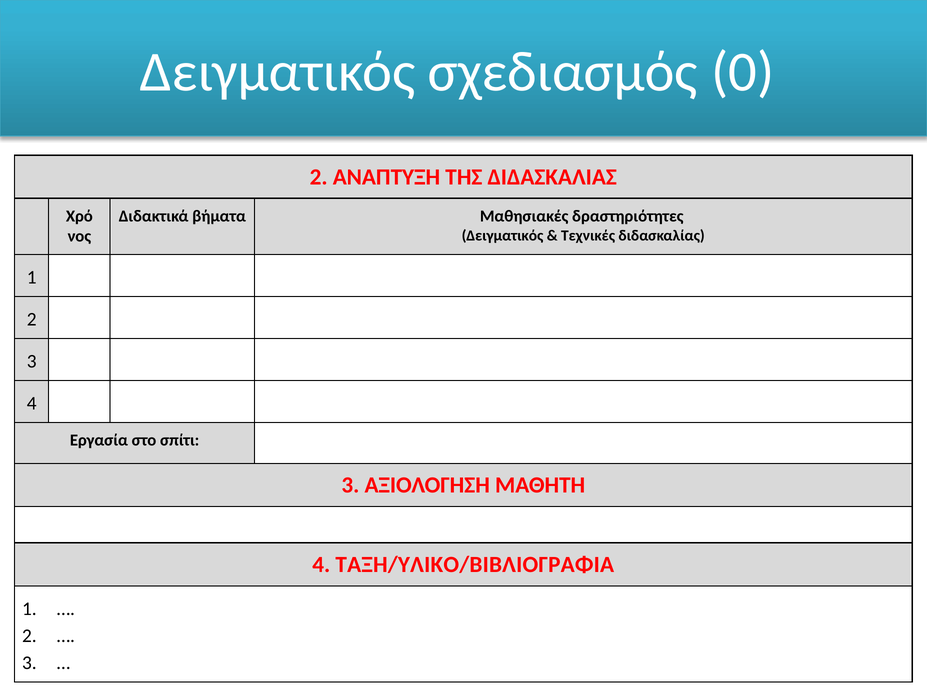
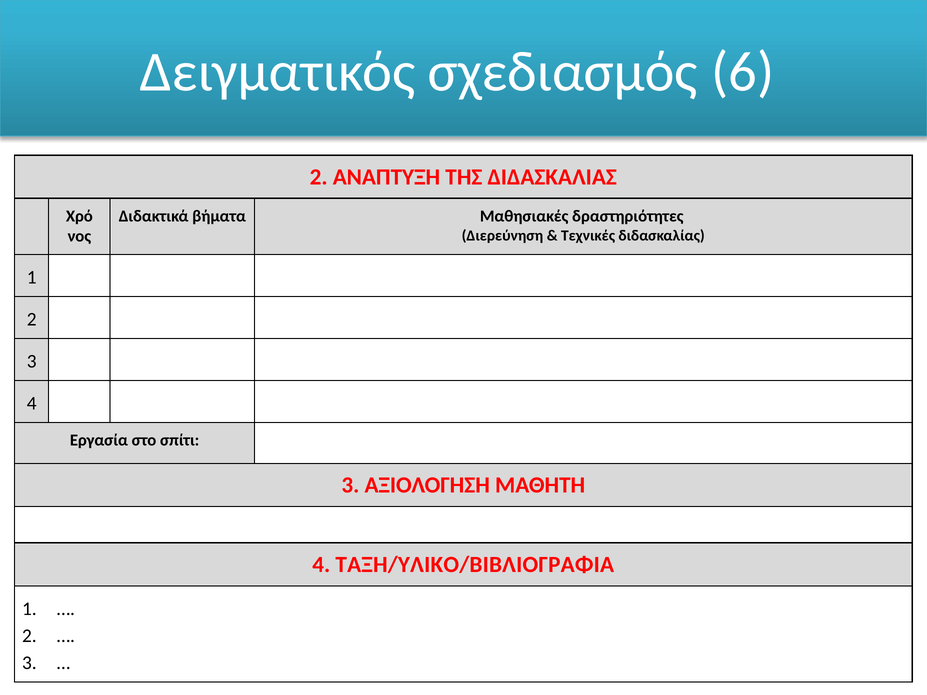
0: 0 -> 6 (743, 72)
Δειγματικός: Δειγματικός -> Διερεύνηση (502, 236)
